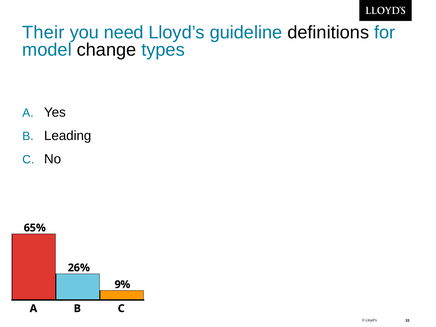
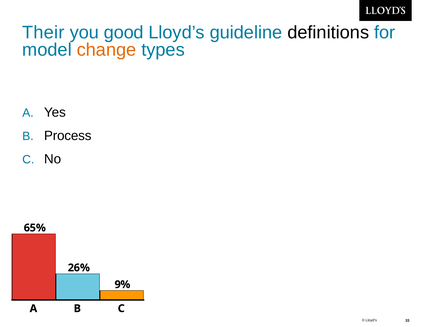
need: need -> good (124, 32)
change colour: black -> orange (107, 50)
Leading: Leading -> Process (68, 136)
